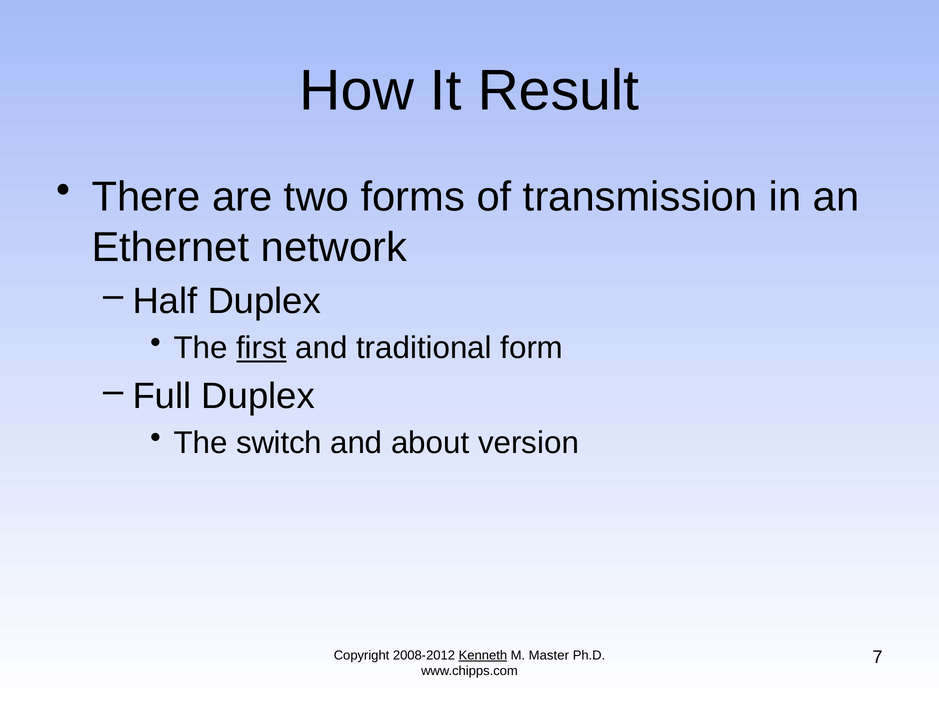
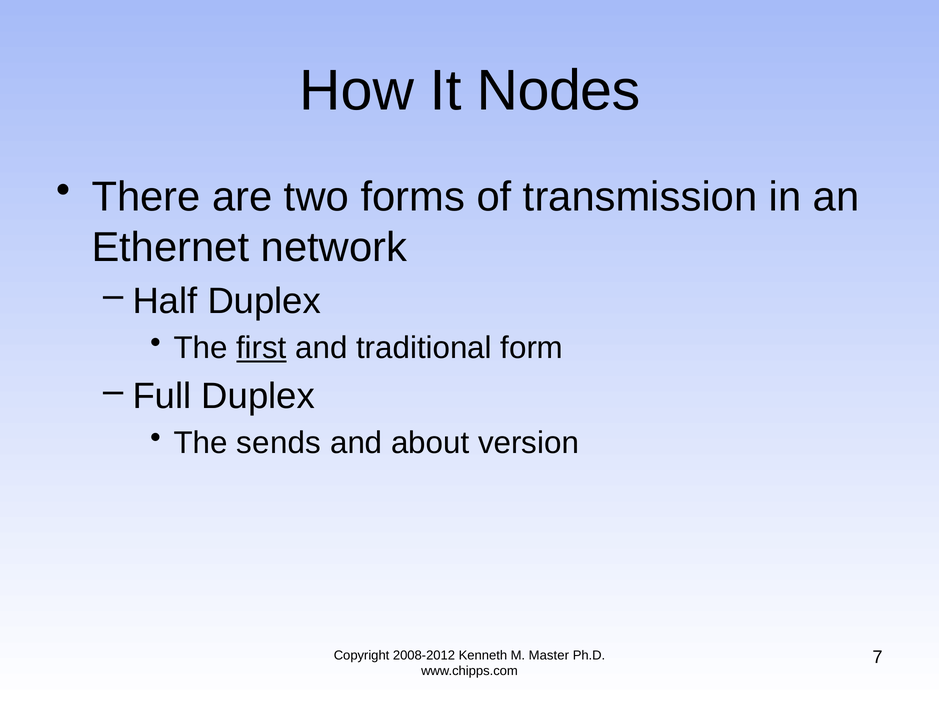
Result: Result -> Nodes (559, 91)
switch: switch -> sends (279, 443)
Kenneth underline: present -> none (483, 655)
